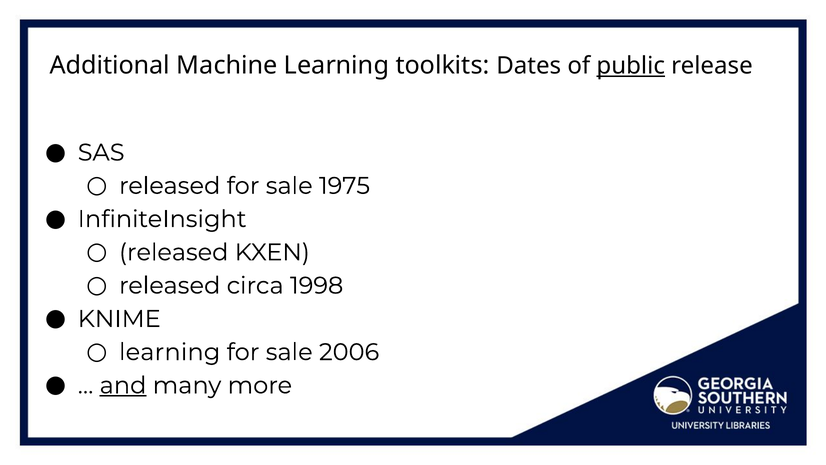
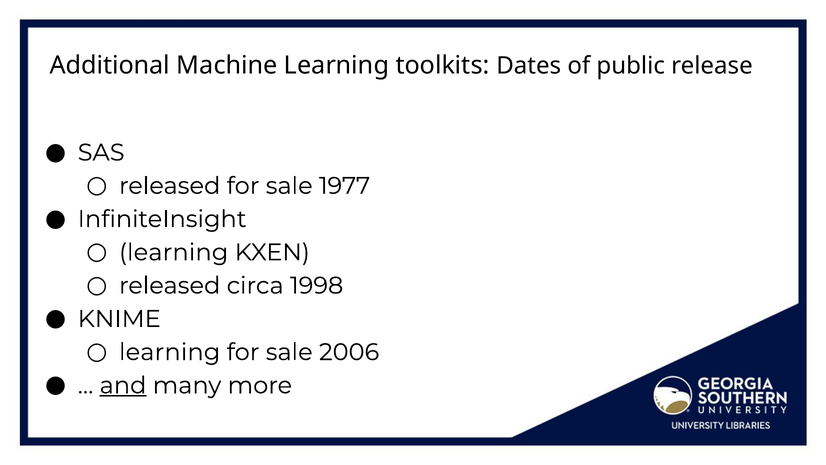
public underline: present -> none (631, 66)
1975: 1975 -> 1977 (345, 186)
released: released -> learning (174, 252)
